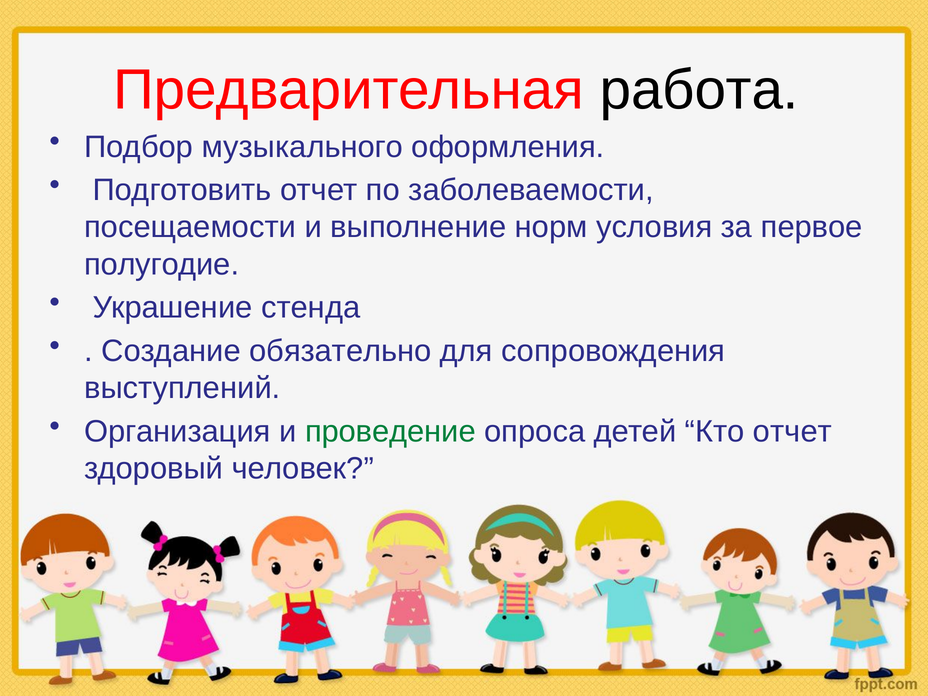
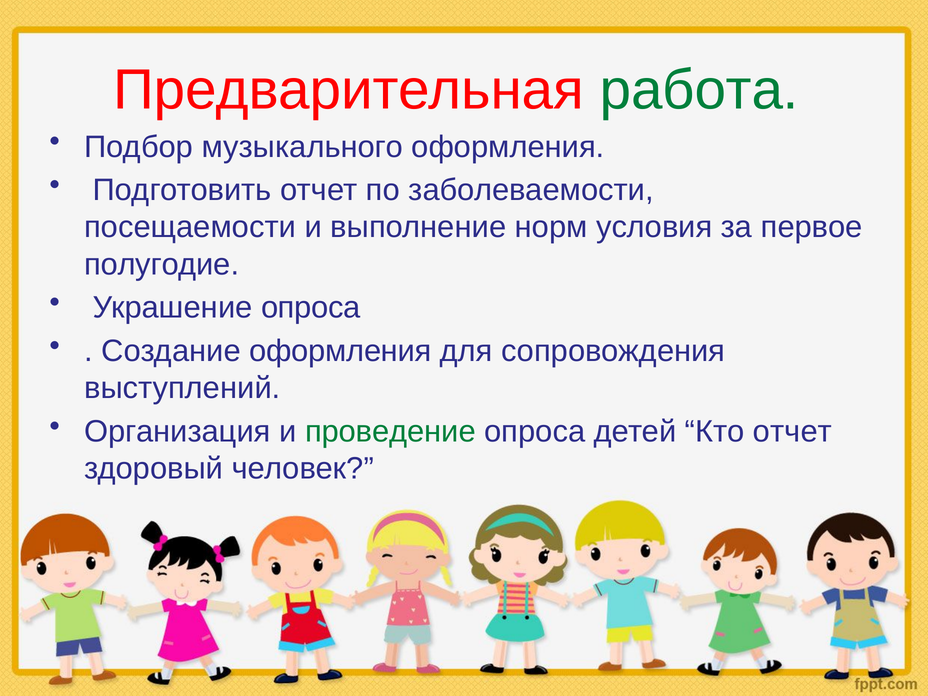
работа colour: black -> green (699, 90)
Украшение стенда: стенда -> опроса (311, 308)
Создание обязательно: обязательно -> оформления (340, 351)
